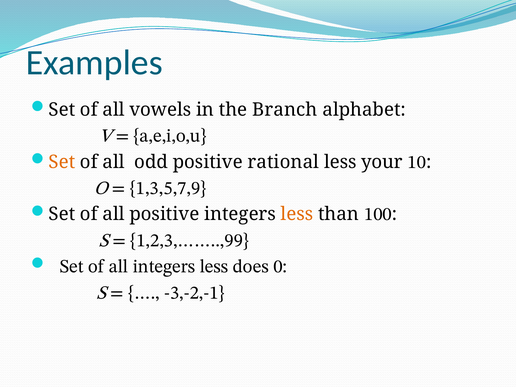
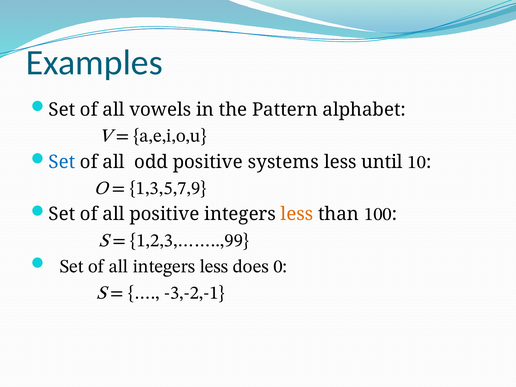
Branch: Branch -> Pattern (285, 110)
Set colour: orange -> blue (62, 162)
rational: rational -> systems (283, 162)
your: your -> until (382, 162)
